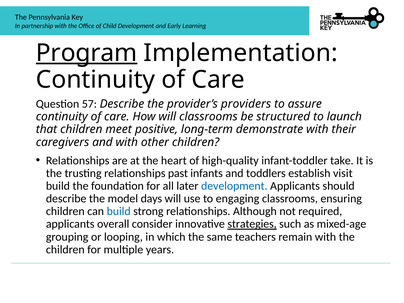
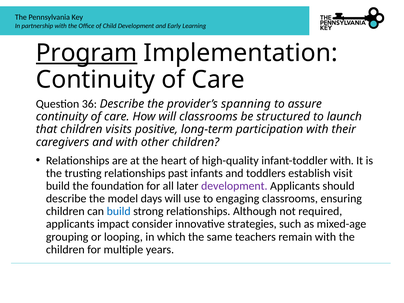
57: 57 -> 36 (89, 104)
providers: providers -> spanning (246, 104)
meet: meet -> visits (119, 129)
demonstrate: demonstrate -> participation (270, 129)
infant-toddler take: take -> with (342, 160)
development colour: blue -> purple (234, 186)
overall: overall -> impact (113, 224)
strategies underline: present -> none (252, 224)
